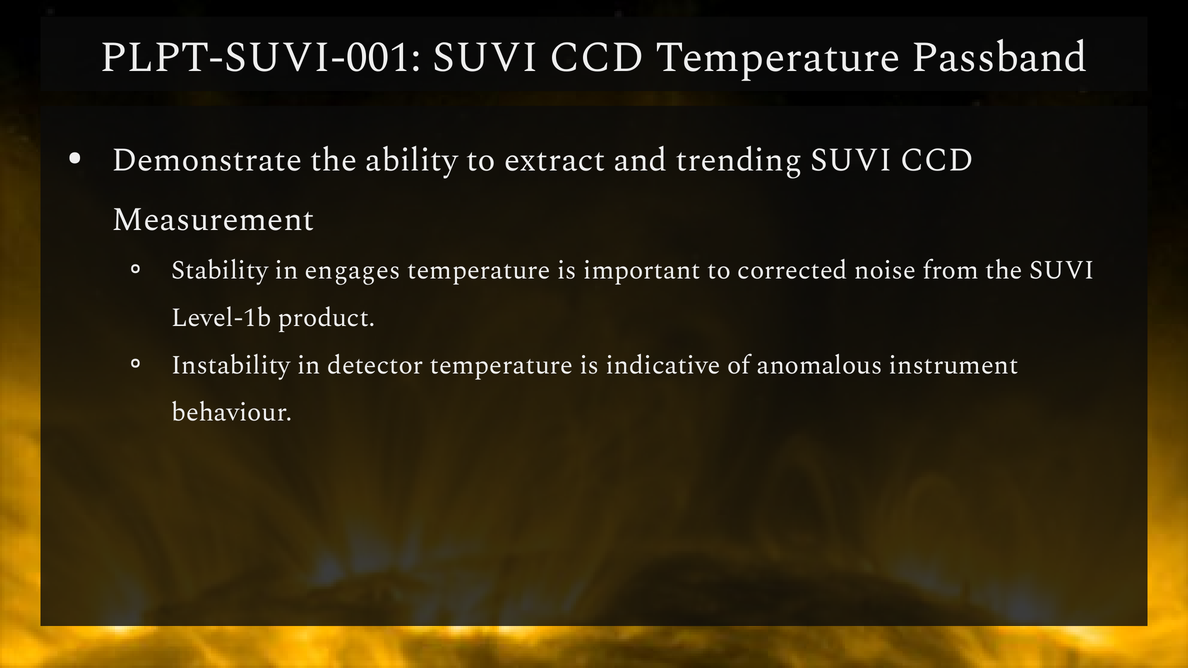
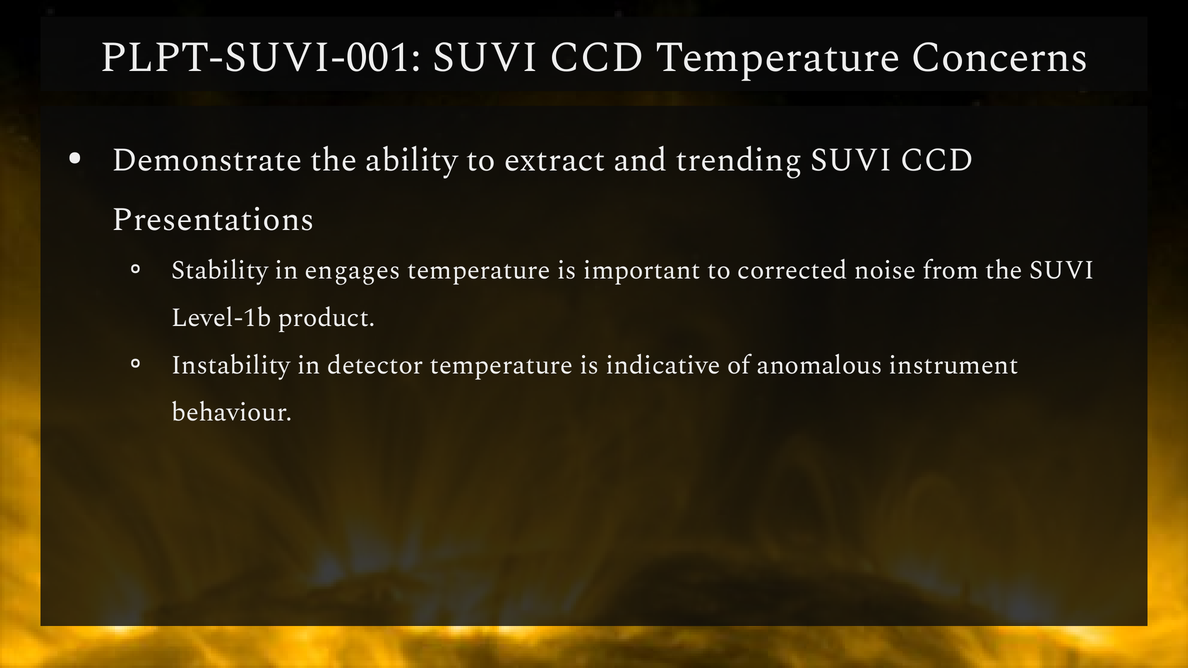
Passband: Passband -> Concerns (1000, 57)
Measurement: Measurement -> Presentations (213, 219)
